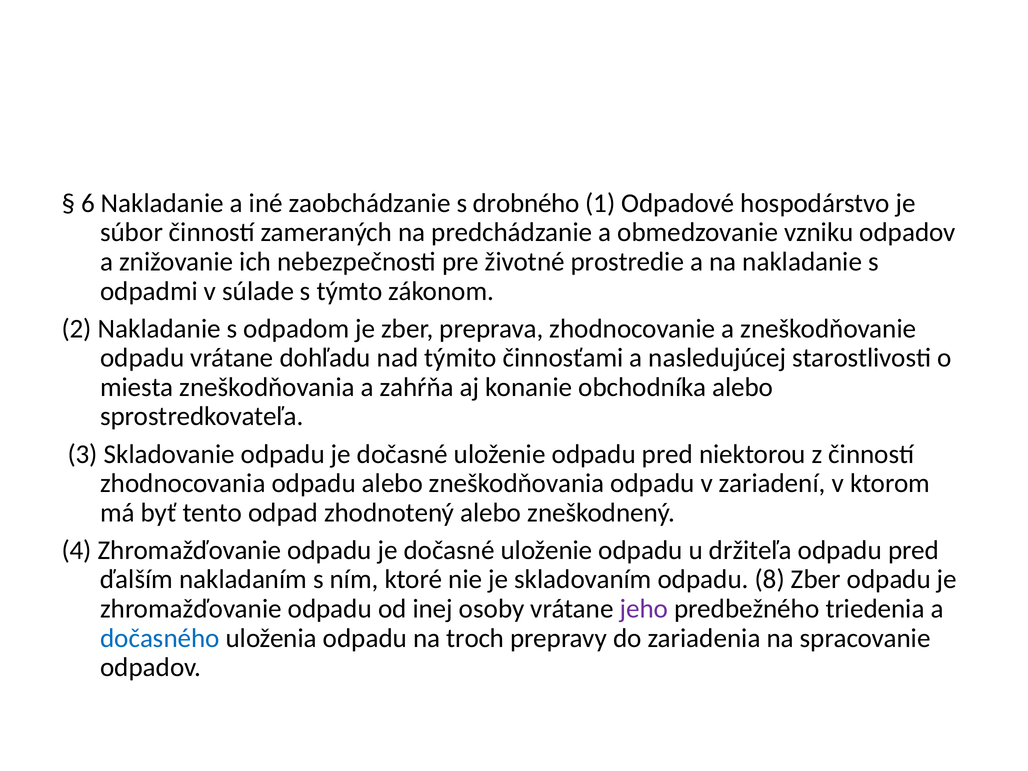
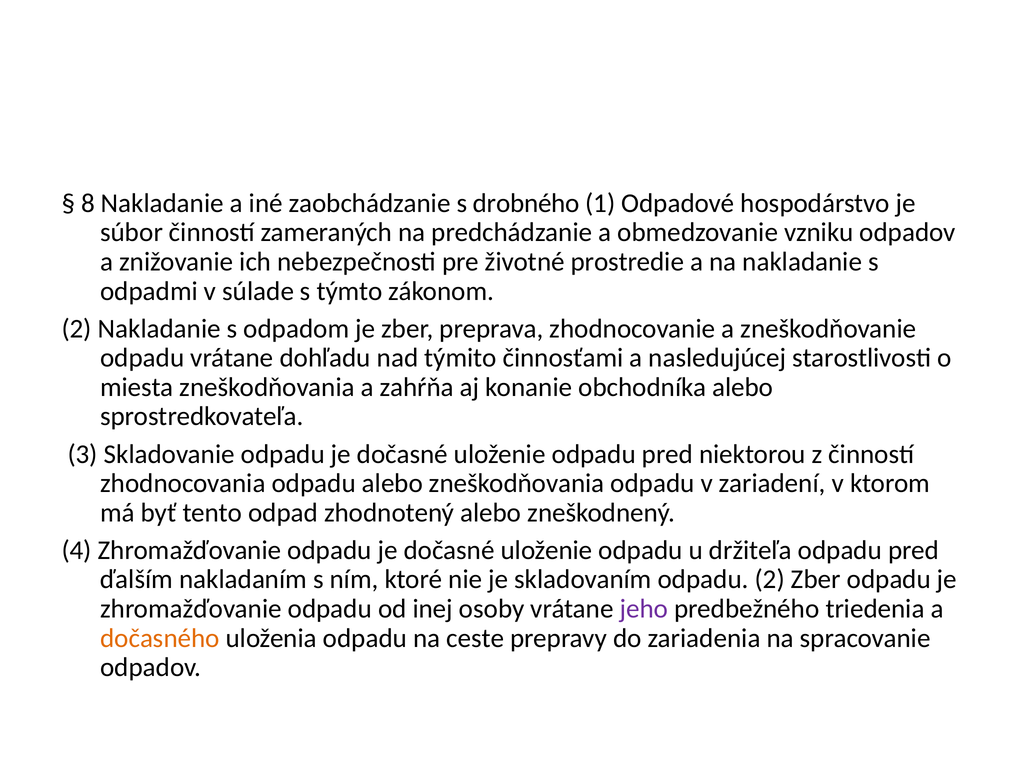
6: 6 -> 8 (88, 203)
odpadu 8: 8 -> 2 (770, 579)
dočasného colour: blue -> orange (160, 638)
troch: troch -> ceste (475, 638)
